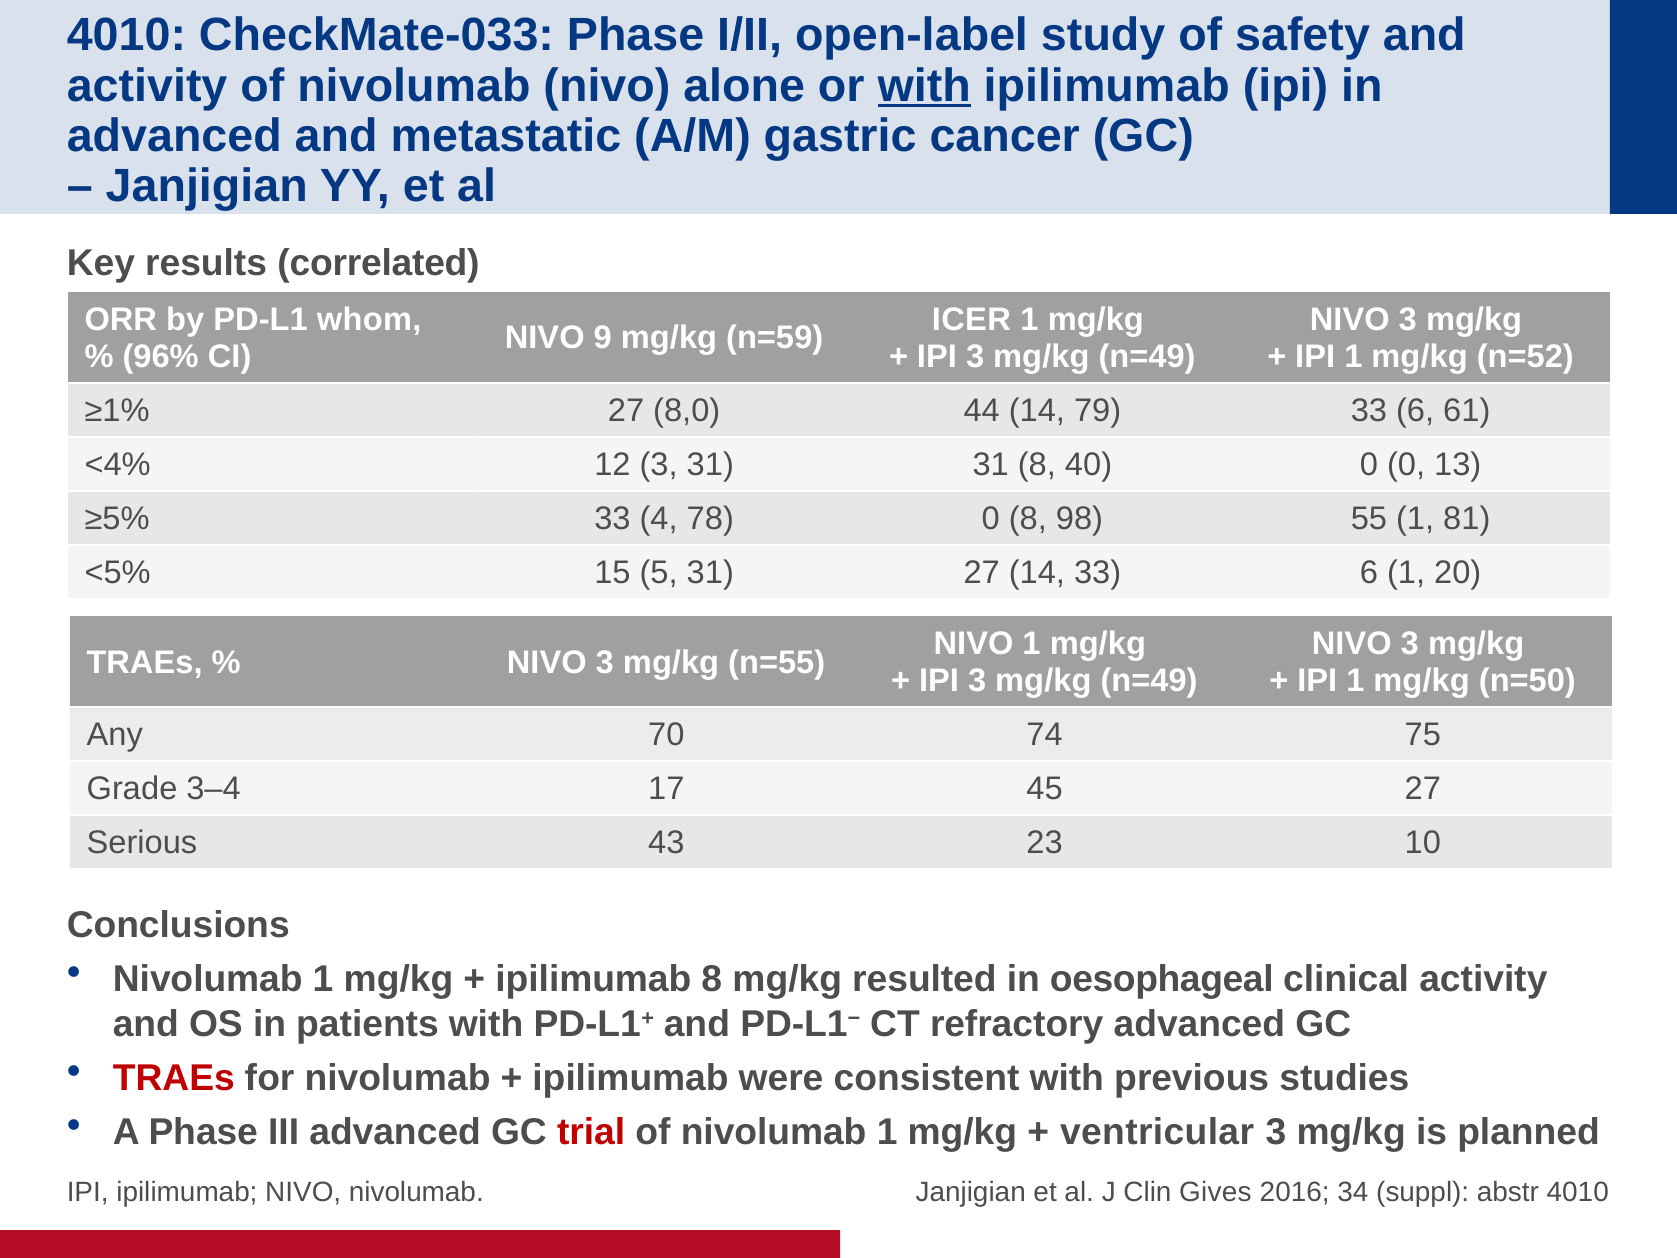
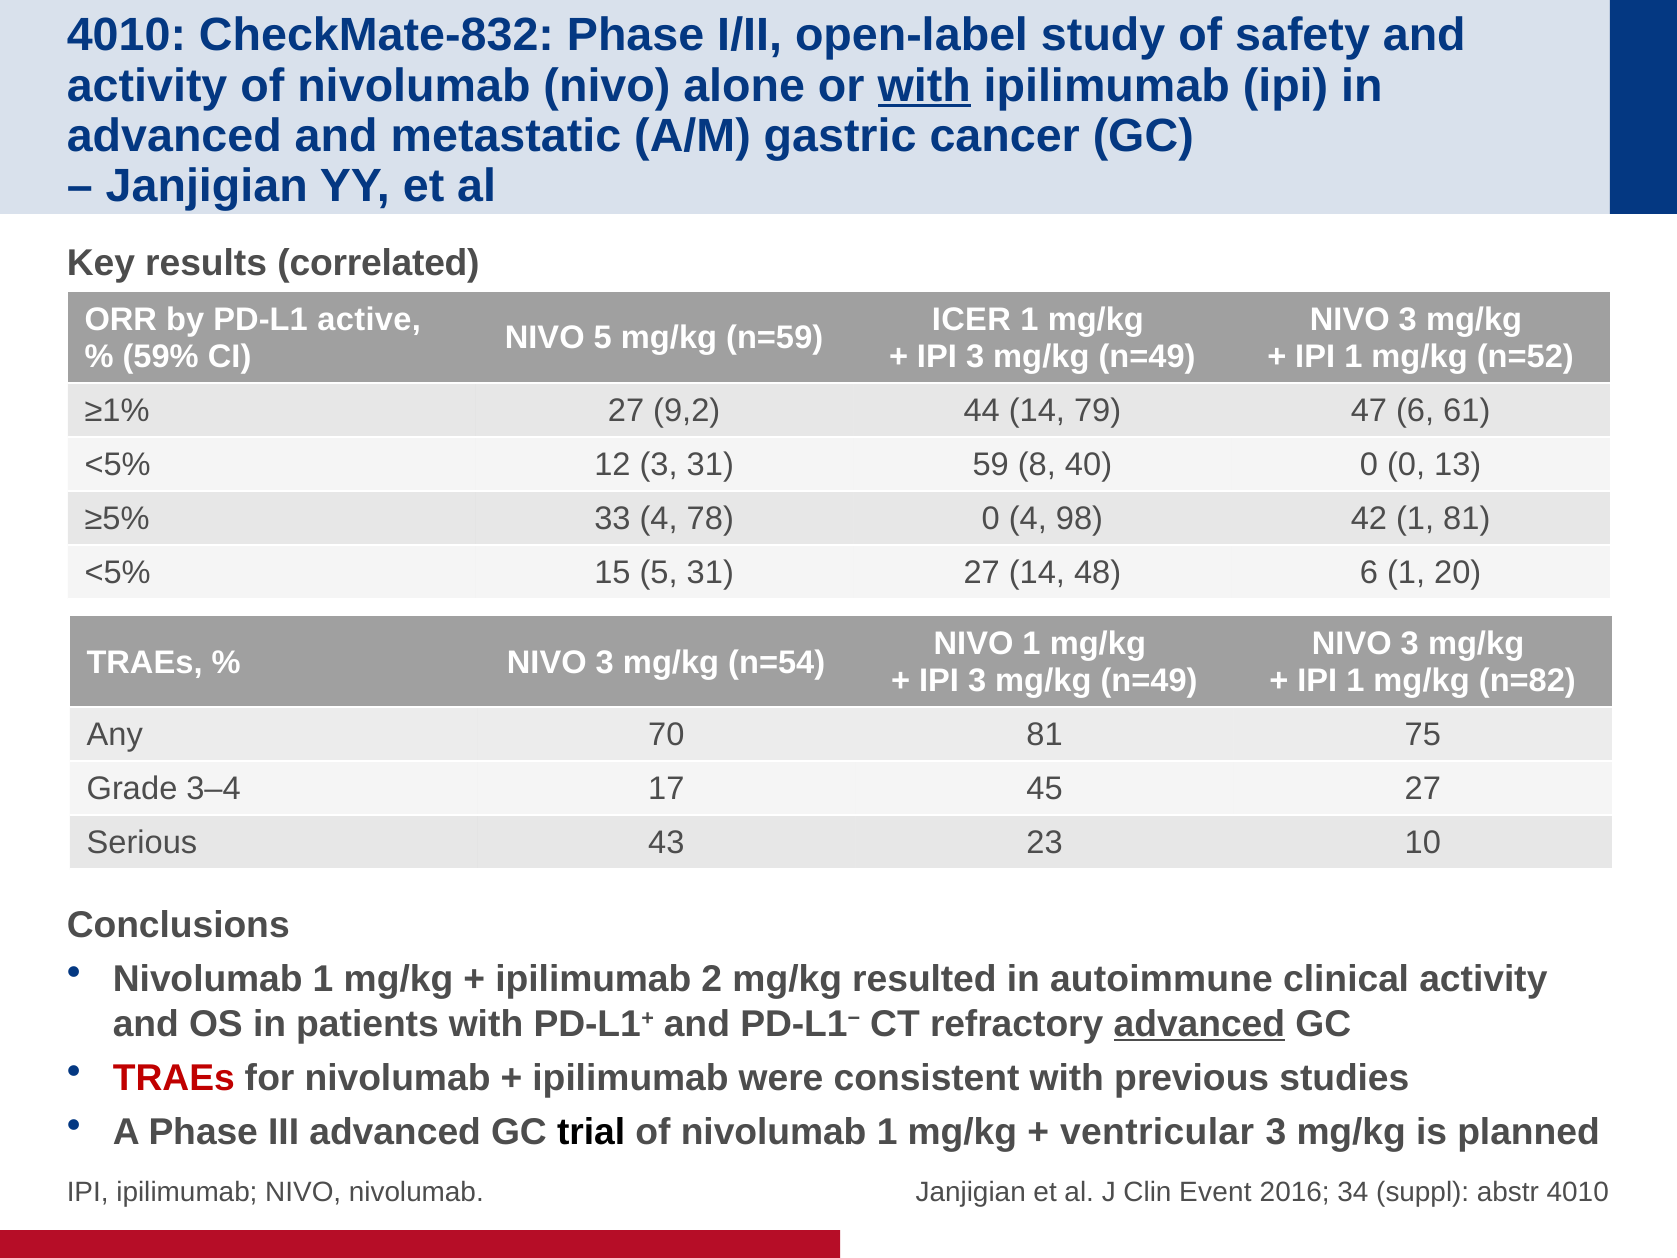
CheckMate-033: CheckMate-033 -> CheckMate-832 (376, 35)
whom: whom -> active (369, 319)
NIVO 9: 9 -> 5 (603, 338)
96%: 96% -> 59% (161, 357)
8,0: 8,0 -> 9,2 (687, 411)
79 33: 33 -> 47 (1369, 411)
<4%: <4% -> <5% (118, 465)
31 31: 31 -> 59 (991, 465)
0 8: 8 -> 4 (1028, 519)
55: 55 -> 42 (1369, 519)
14 33: 33 -> 48 (1098, 573)
n=55: n=55 -> n=54 (777, 662)
n=50: n=50 -> n=82 (1527, 681)
70 74: 74 -> 81 (1045, 735)
ipilimumab 8: 8 -> 2 (712, 979)
oesophageal: oesophageal -> autoimmune (1161, 979)
advanced underline: none -> present (1199, 1024)
trial colour: red -> black (591, 1132)
Gives: Gives -> Event (1215, 1192)
